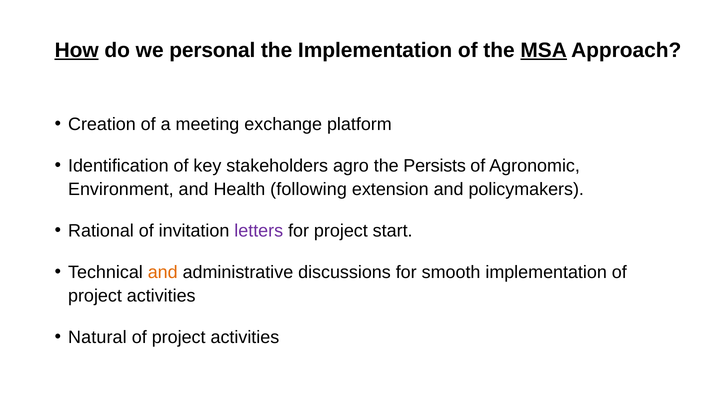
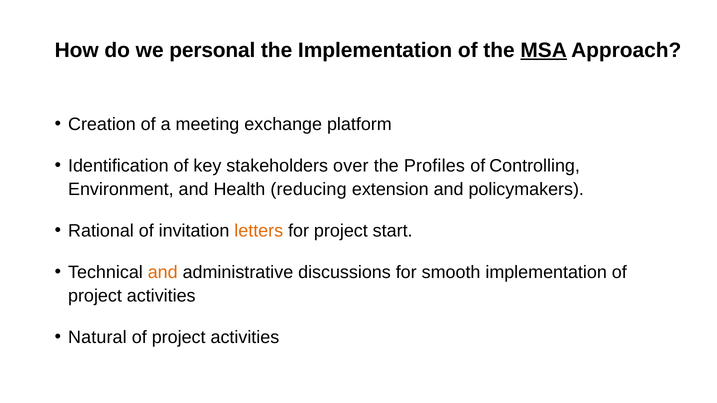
How underline: present -> none (77, 50)
agro: agro -> over (351, 166)
Persists: Persists -> Profiles (434, 166)
Agronomic: Agronomic -> Controlling (535, 166)
following: following -> reducing (309, 189)
letters colour: purple -> orange (259, 231)
